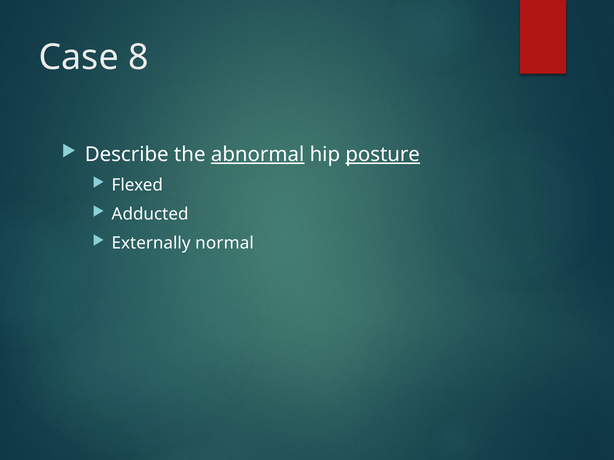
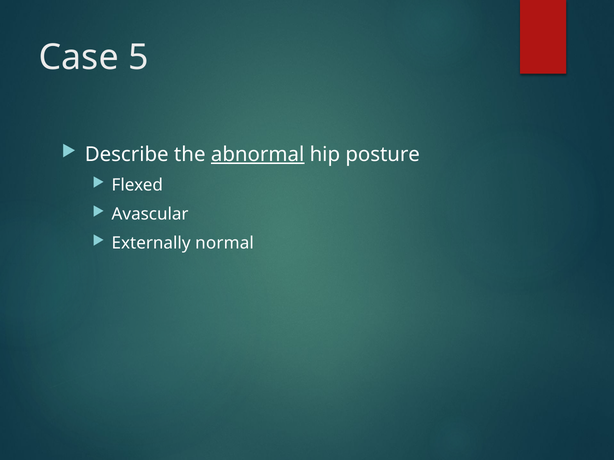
8: 8 -> 5 (138, 57)
posture underline: present -> none (383, 155)
Adducted: Adducted -> Avascular (150, 215)
